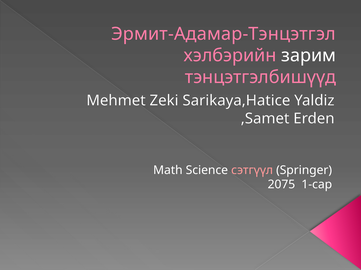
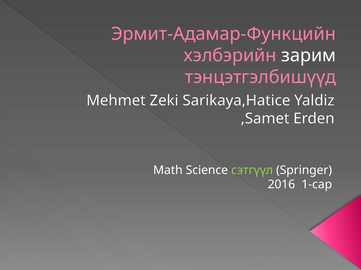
Эрмит-Адамар-Тэнцэтгэл: Эрмит-Адамар-Тэнцэтгэл -> Эрмит-Адамар-Функцийн (223, 34)
сэтгүүл colour: pink -> light green (252, 171)
2075: 2075 -> 2016 (281, 185)
